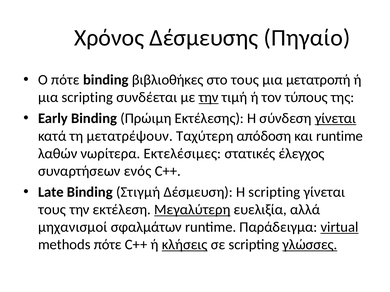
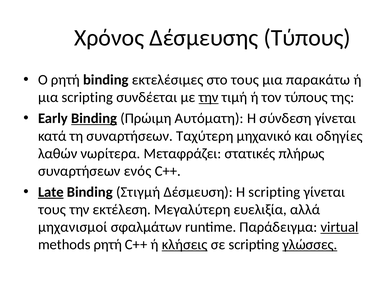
Δέσμευσης Πηγαίο: Πηγαίο -> Τύπους (307, 38)
Ο πότε: πότε -> ρητή (65, 80)
βιβλιοθήκες: βιβλιοθήκες -> εκτελέσιμες (168, 80)
μετατροπή: μετατροπή -> παρακάτω (318, 80)
Binding underline: none -> present (94, 119)
Εκτέλεσης: Εκτέλεσης -> Αυτόματη (209, 119)
γίνεται underline: present -> none (336, 119)
τη μετατρέψουν: μετατρέψουν -> συναρτήσεων (130, 136)
απόδοση: απόδοση -> μηχανικό (264, 136)
και runtime: runtime -> οδηγίες (339, 136)
Εκτελέσιμες: Εκτελέσιμες -> Μεταφράζει (182, 154)
έλεγχος: έλεγχος -> πλήρως (301, 154)
Late underline: none -> present (51, 192)
Μεγαλύτερη underline: present -> none (192, 210)
methods πότε: πότε -> ρητή (108, 245)
